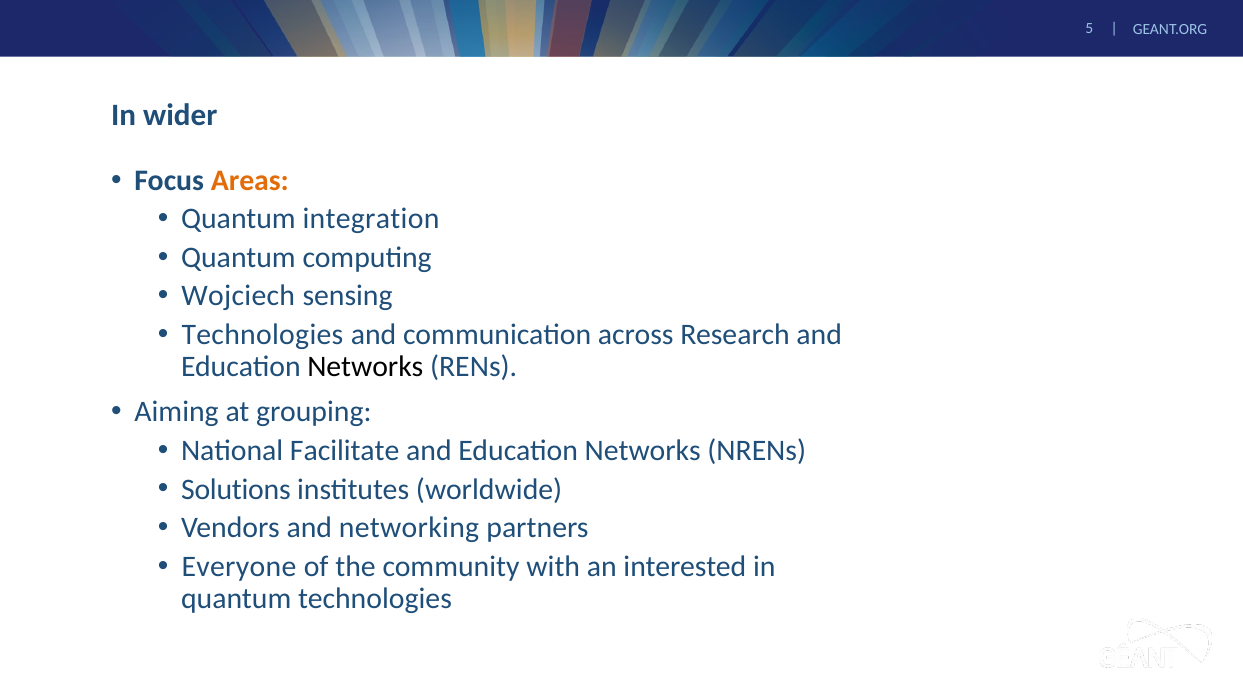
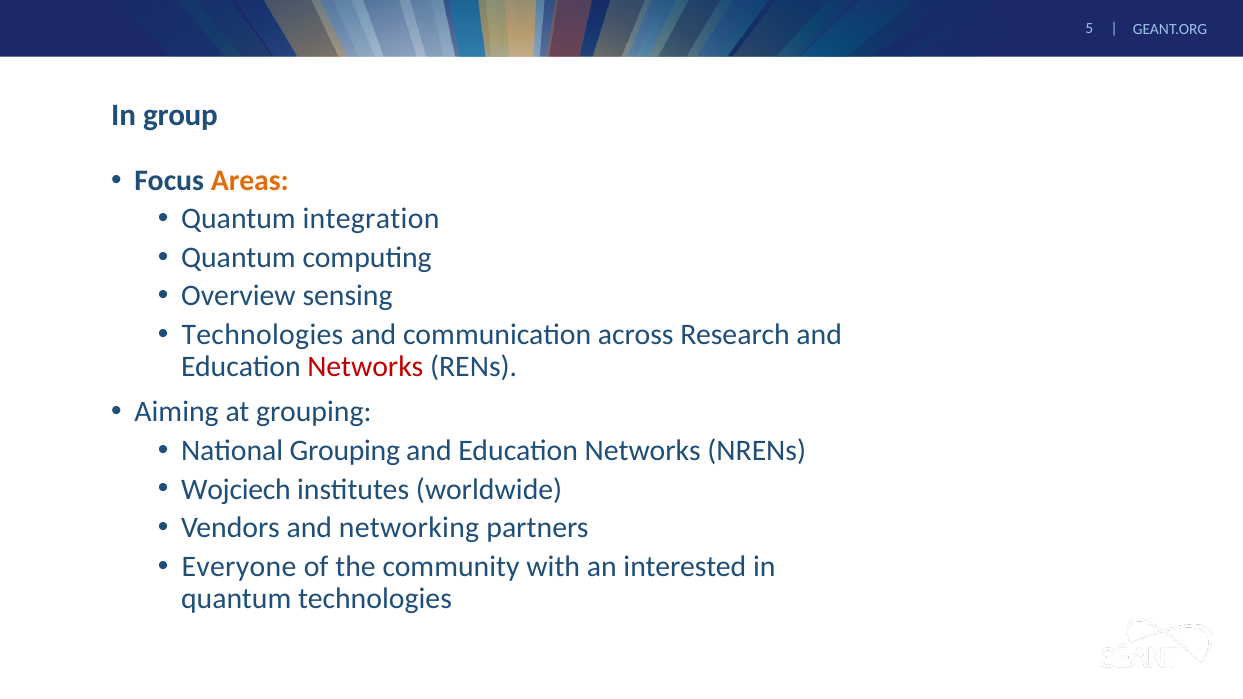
wider: wider -> group (180, 115)
Wojciech: Wojciech -> Overview (238, 296)
Networks colour: black -> red (365, 367)
National Facilitate: Facilitate -> Grouping (345, 451)
Solutions: Solutions -> Wojciech (236, 489)
